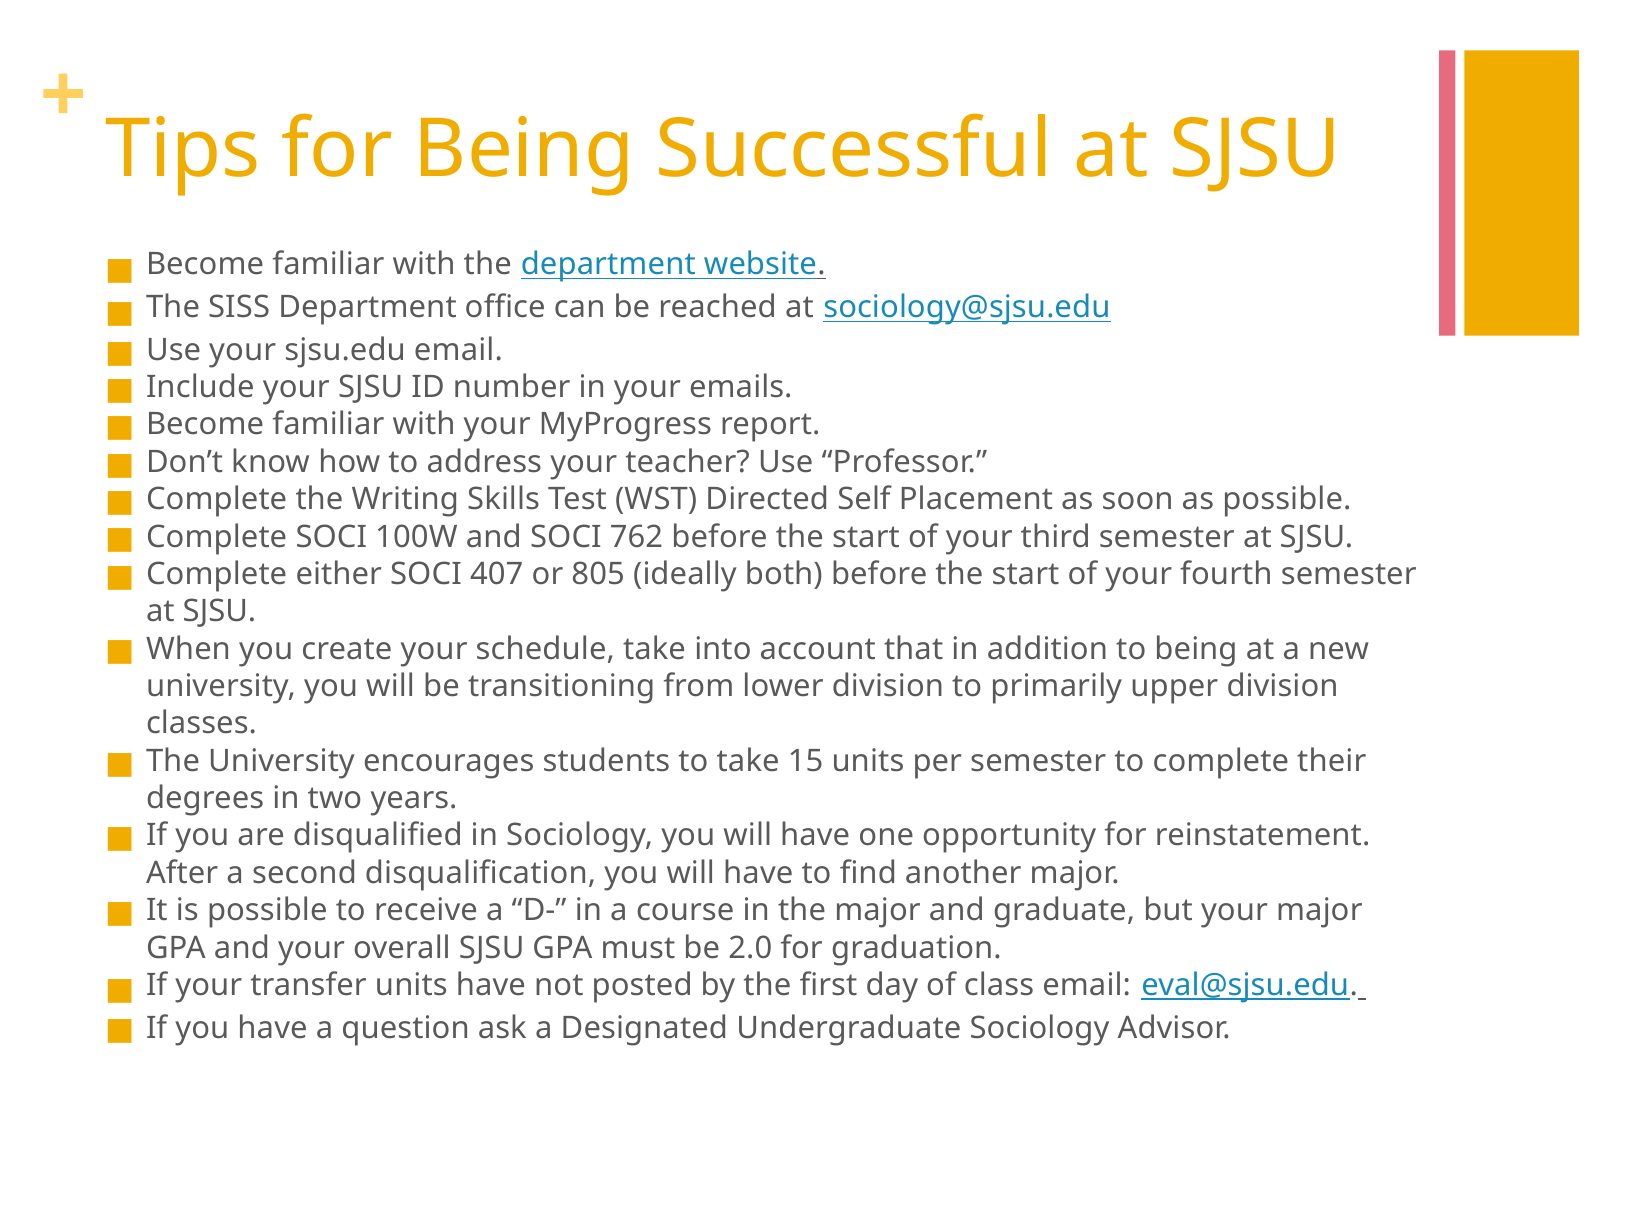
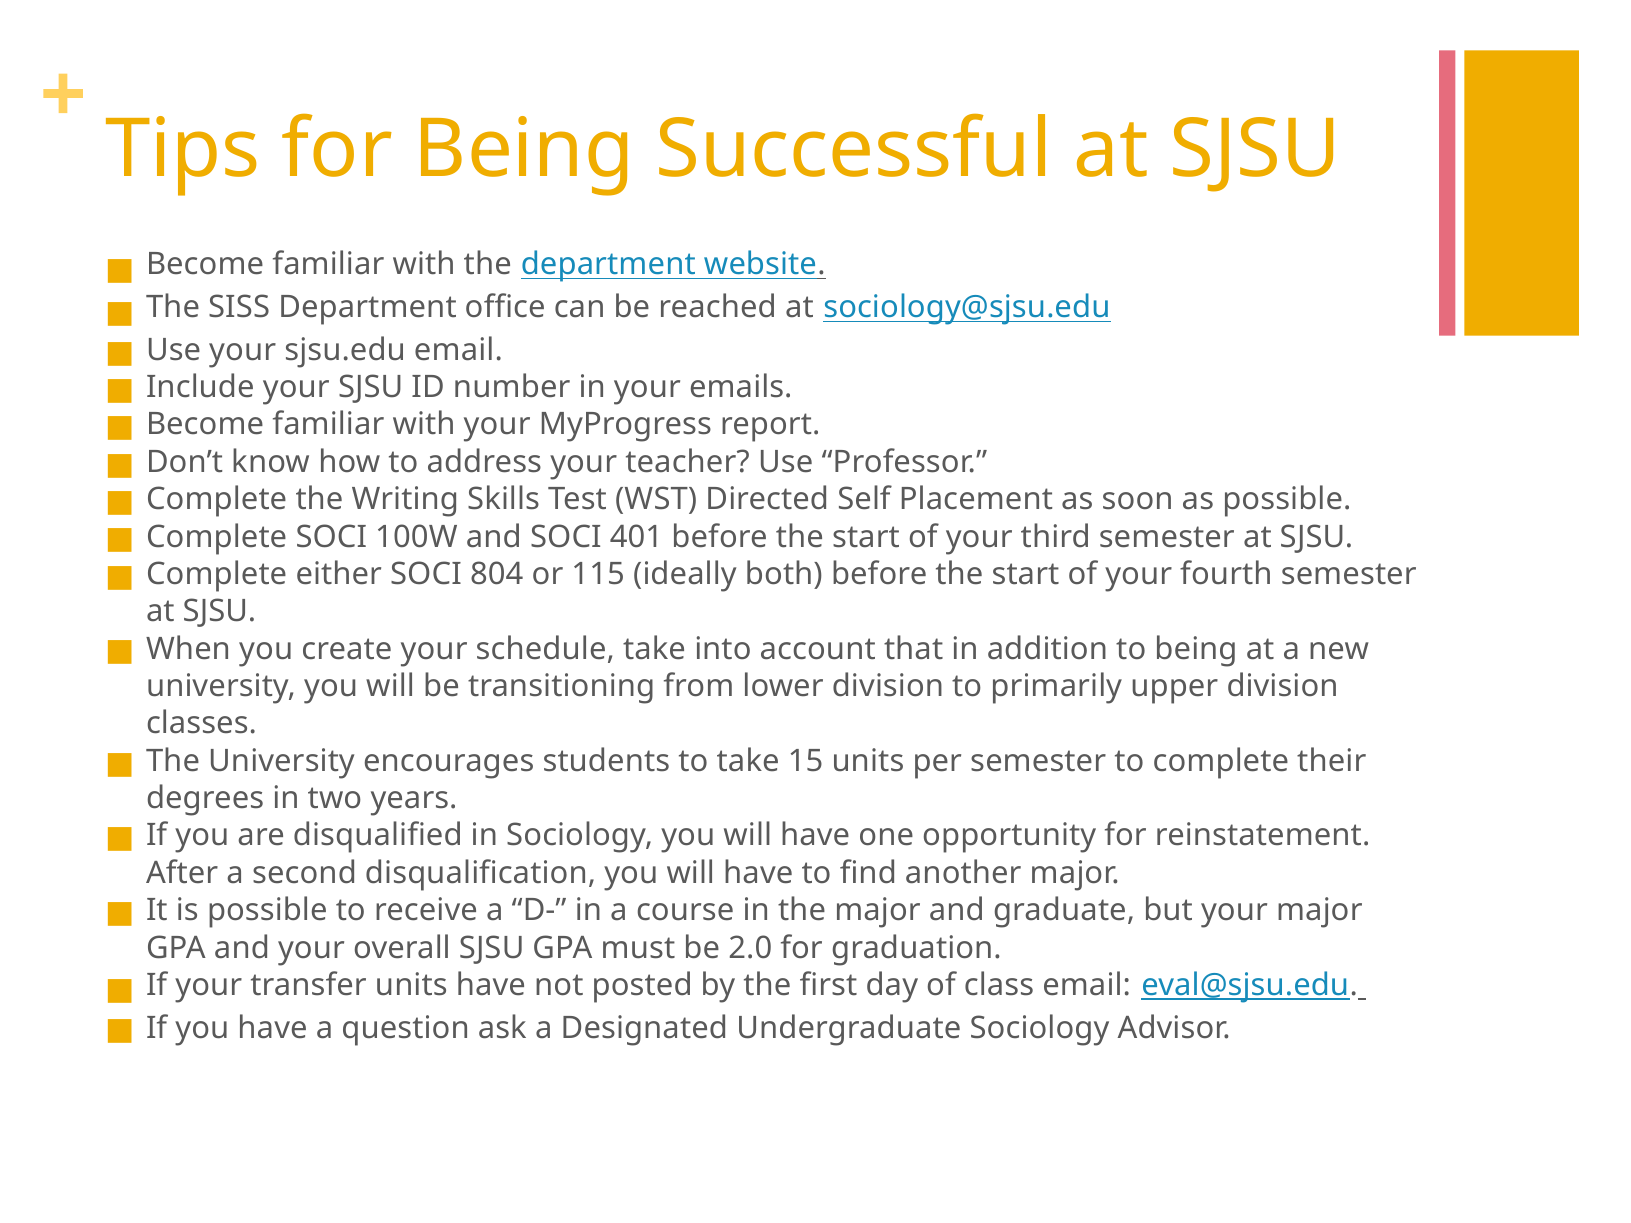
762: 762 -> 401 (636, 537)
407: 407 -> 804 (497, 574)
805: 805 -> 115 (598, 574)
